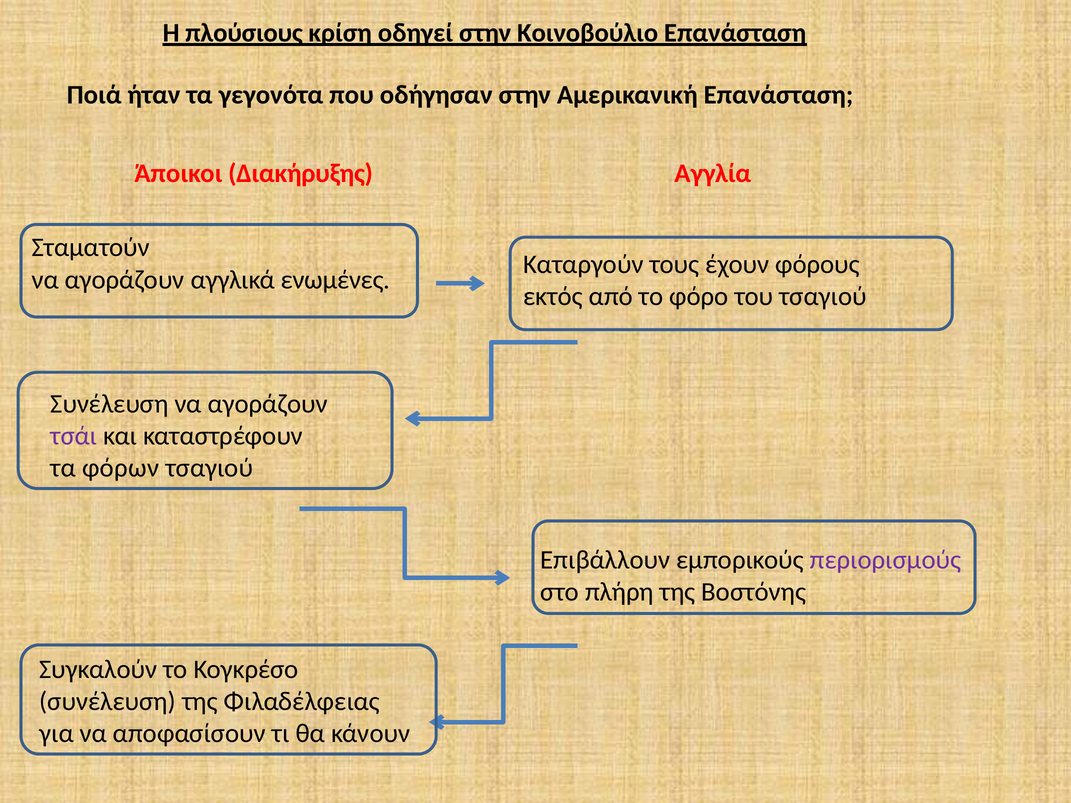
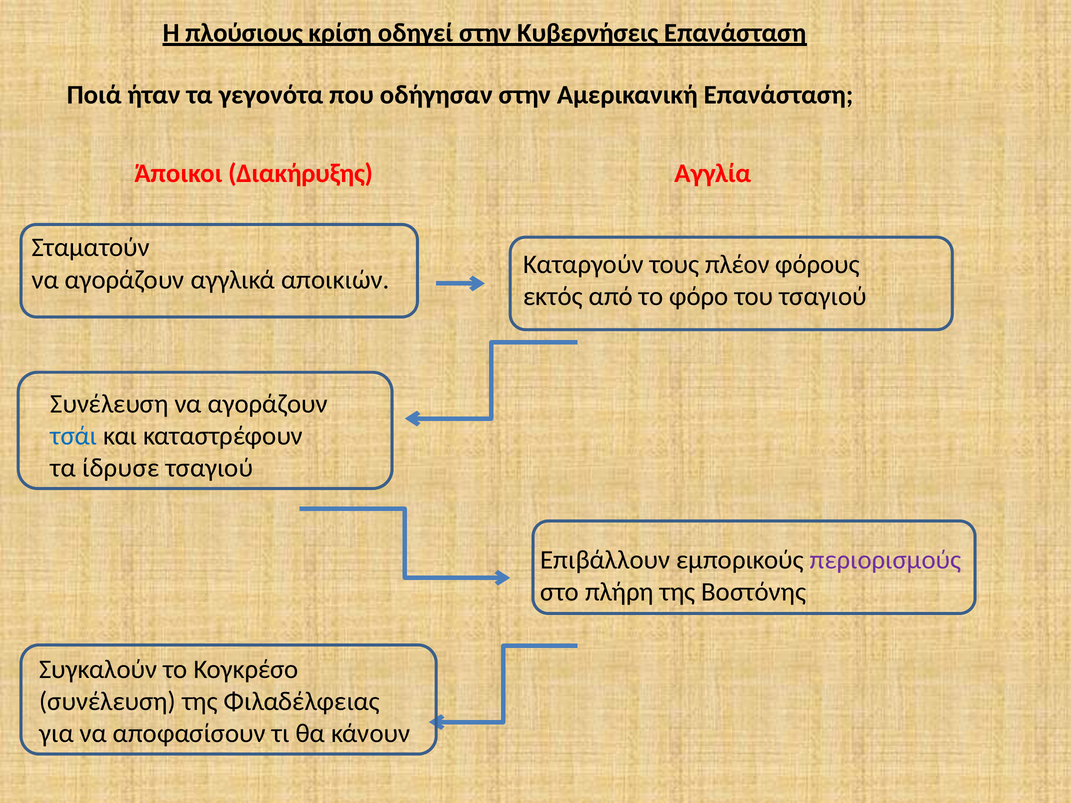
Κοινοβούλιο: Κοινοβούλιο -> Κυβερνήσεις (588, 33)
έχουν: έχουν -> πλέον (737, 265)
ενωμένες: ενωμένες -> αποικιών (335, 280)
τσάι colour: purple -> blue (74, 436)
φόρων: φόρων -> ίδρυσε (121, 468)
